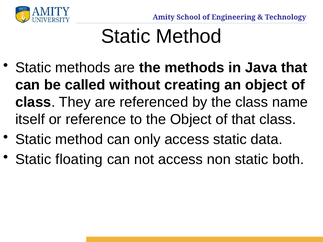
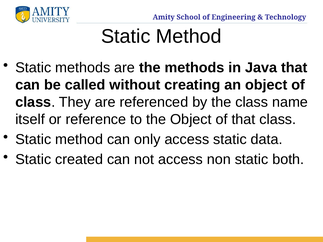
floating: floating -> created (79, 160)
